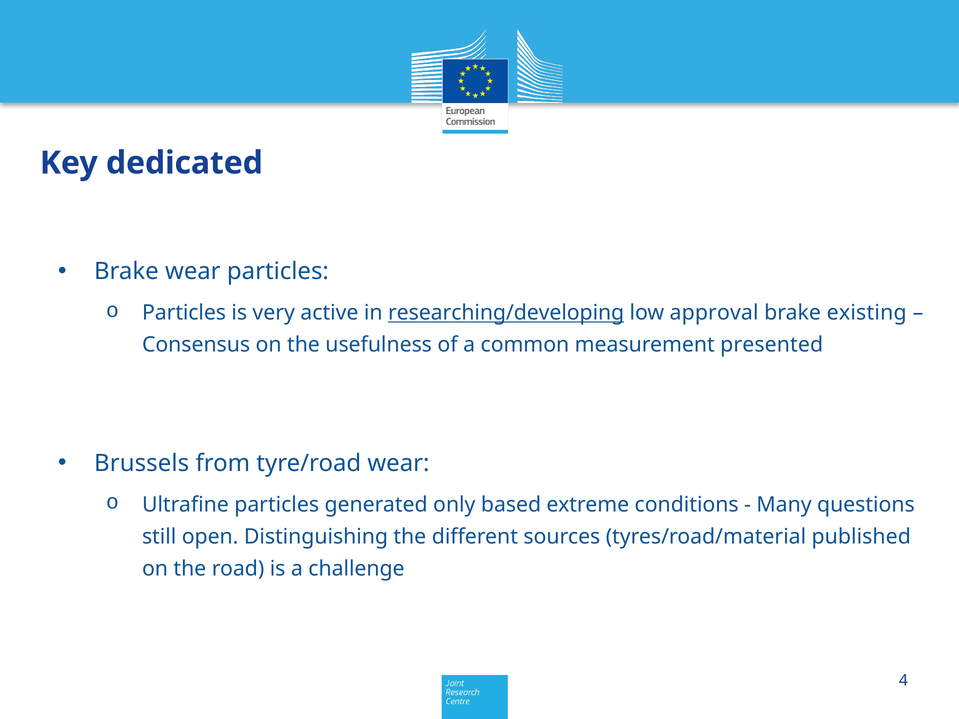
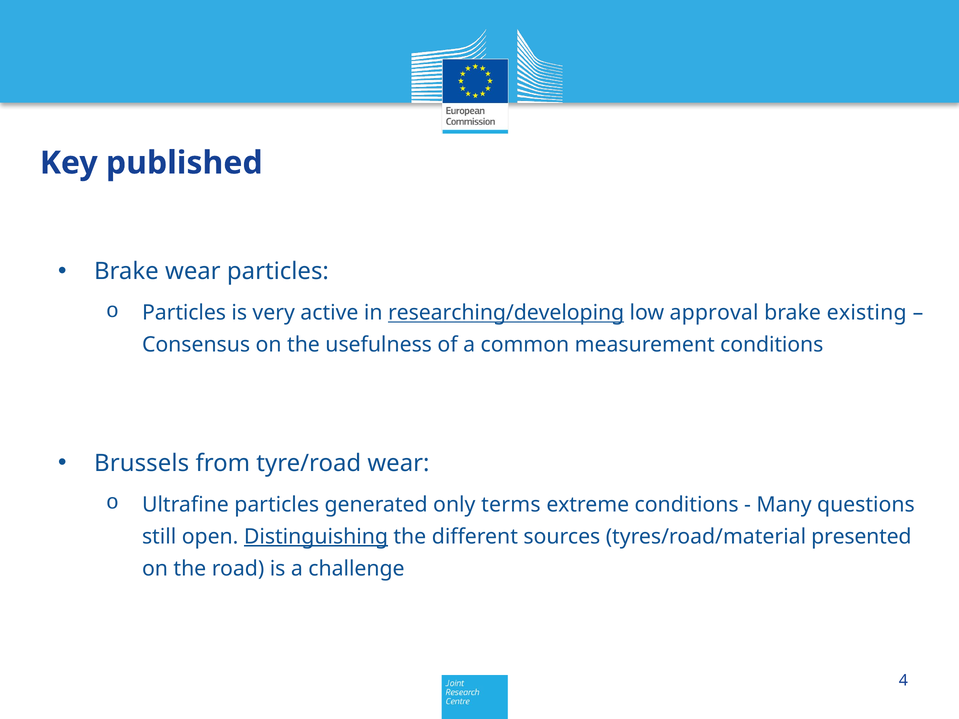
dedicated: dedicated -> published (184, 163)
measurement presented: presented -> conditions (772, 345)
based: based -> terms (511, 505)
Distinguishing underline: none -> present (316, 537)
published: published -> presented (861, 537)
